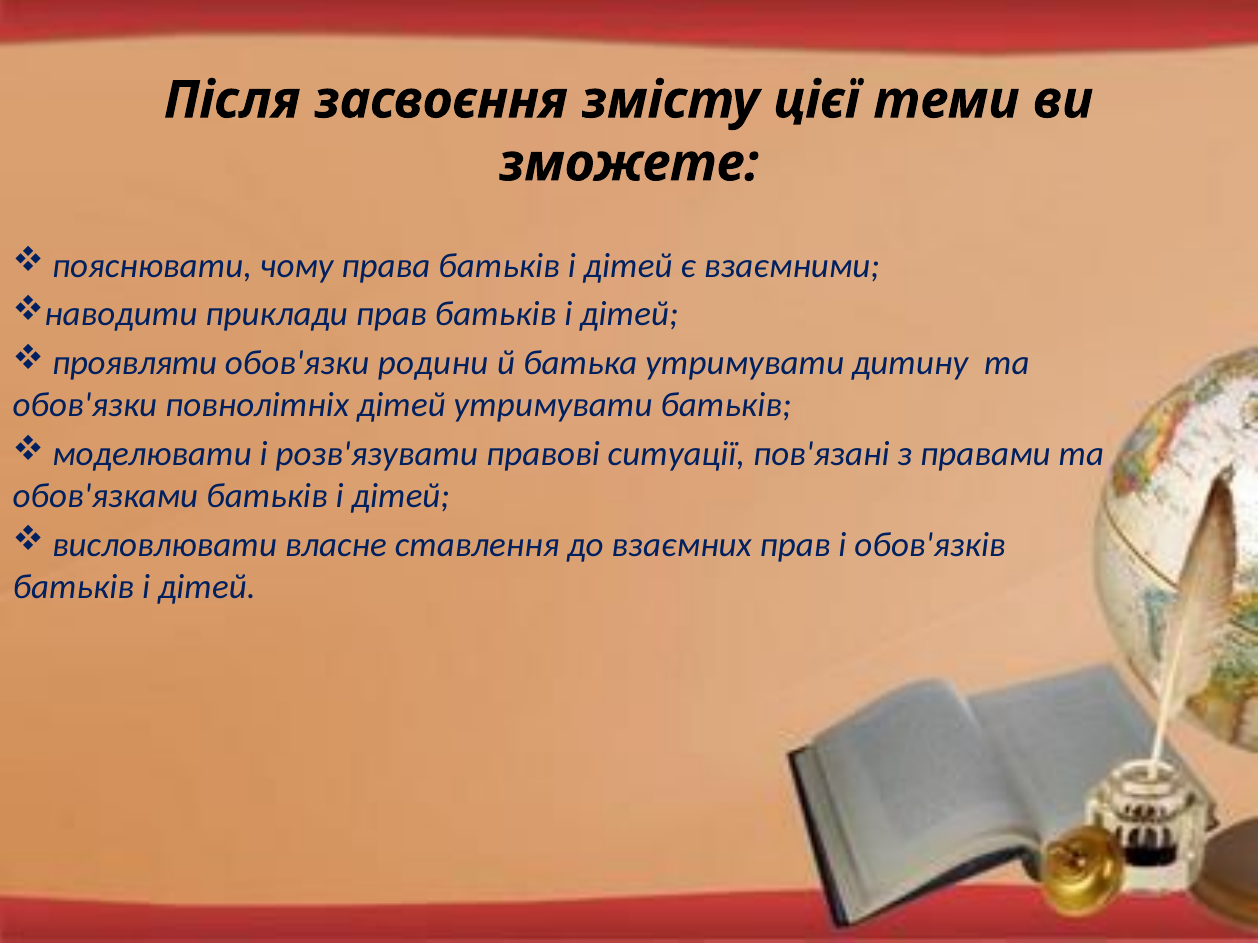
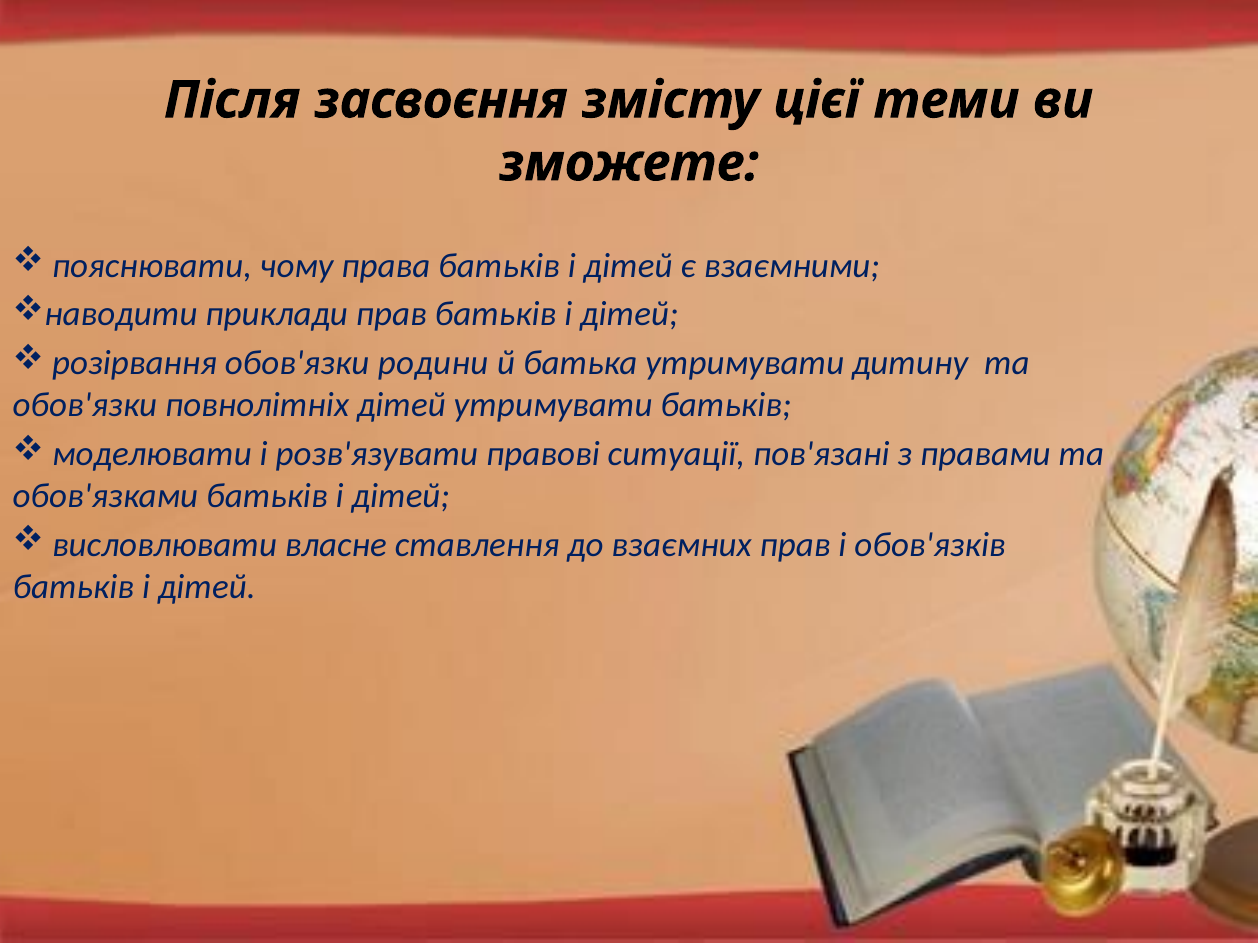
проявляти: проявляти -> розірвання (135, 363)
